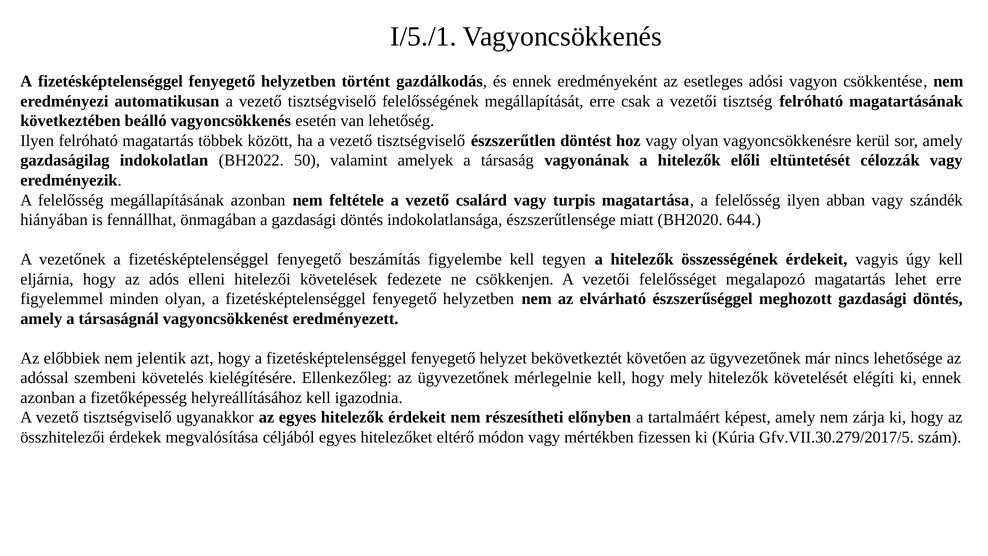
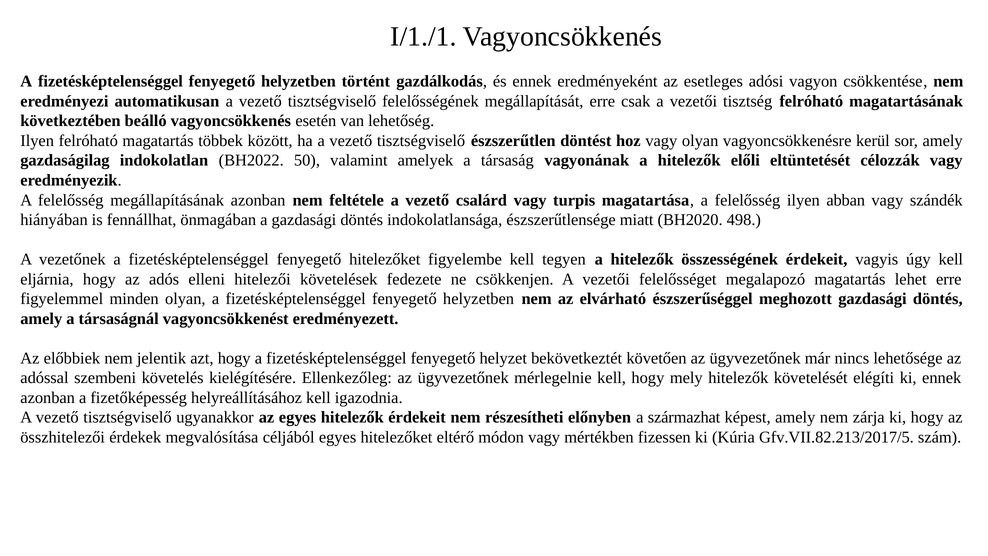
I/5./1: I/5./1 -> I/1./1 (423, 37)
644: 644 -> 498 (744, 220)
fenyegető beszámítás: beszámítás -> hitelezőket (385, 259)
tartalmáért: tartalmáért -> származhat (684, 417)
Gfv.VII.30.279/2017/5: Gfv.VII.30.279/2017/5 -> Gfv.VII.82.213/2017/5 (836, 437)
